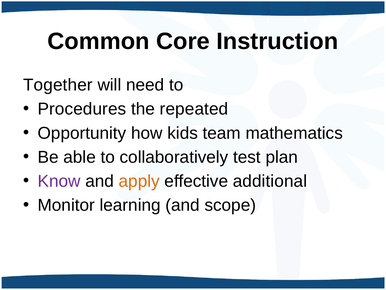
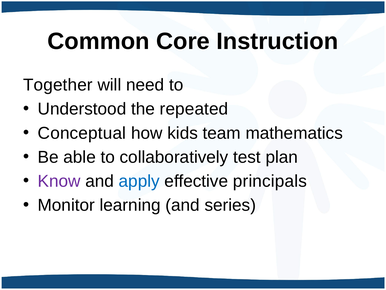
Procedures: Procedures -> Understood (82, 109)
Opportunity: Opportunity -> Conceptual (82, 133)
apply colour: orange -> blue (139, 181)
additional: additional -> principals (270, 181)
scope: scope -> series (230, 205)
